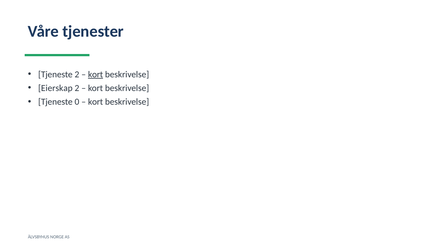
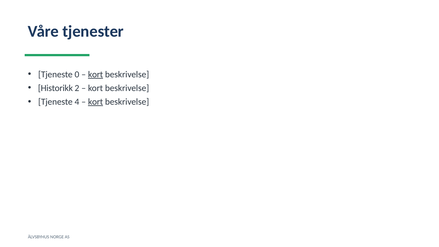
Tjeneste 2: 2 -> 0 (77, 74)
Eierskap: Eierskap -> Historikk (55, 88)
0: 0 -> 4 (77, 102)
kort underline: none -> present (96, 102)
